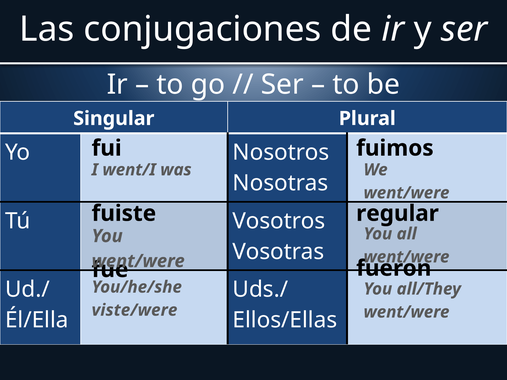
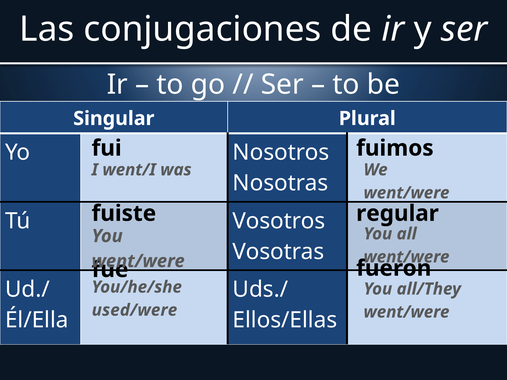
viste/were: viste/were -> used/were (134, 310)
